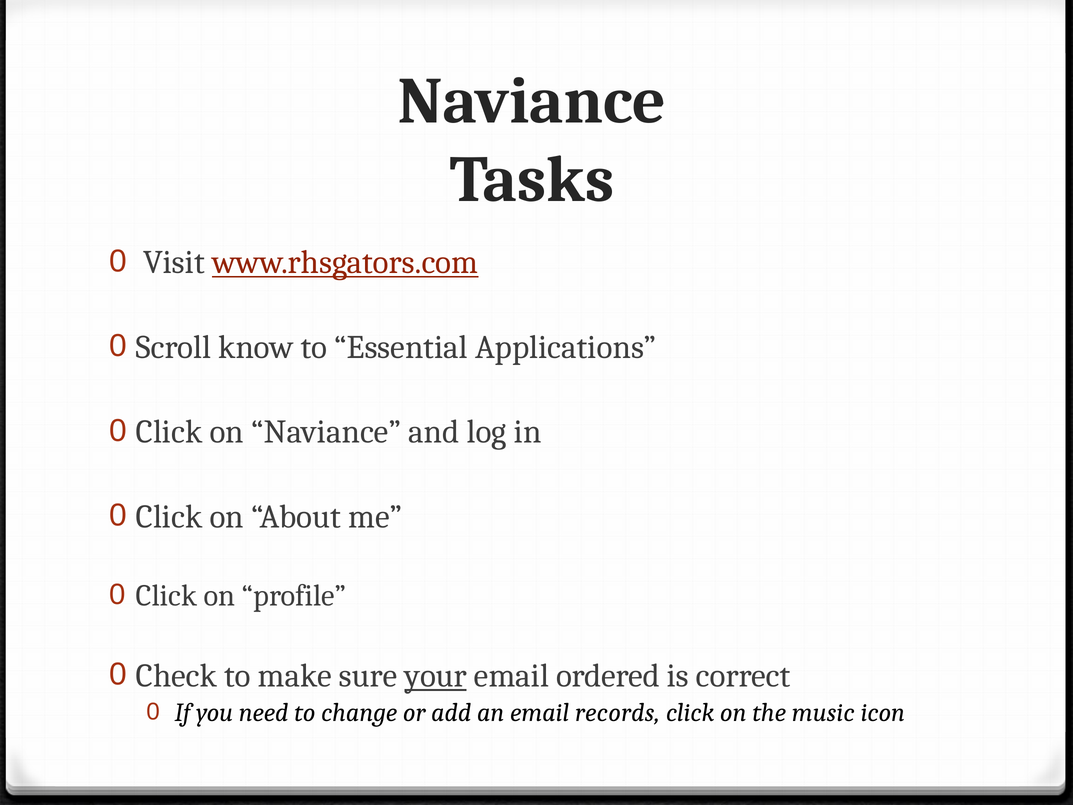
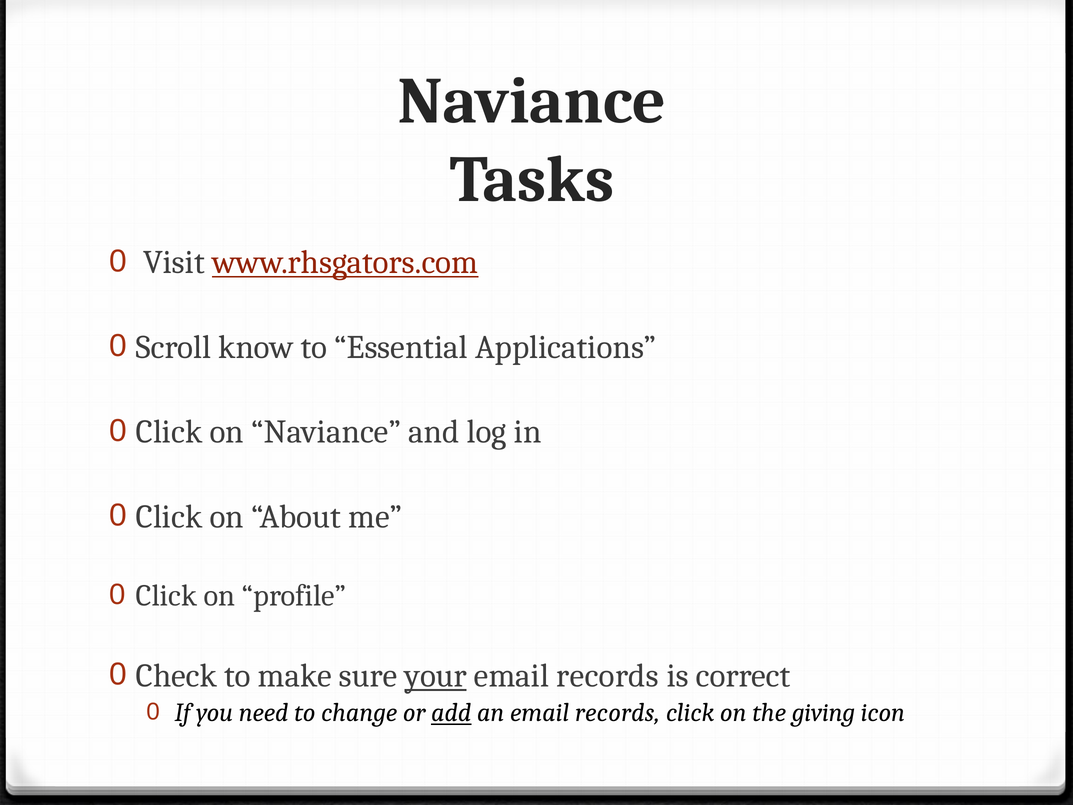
ordered: ordered -> records (608, 675)
add underline: none -> present (451, 713)
music: music -> giving (823, 713)
